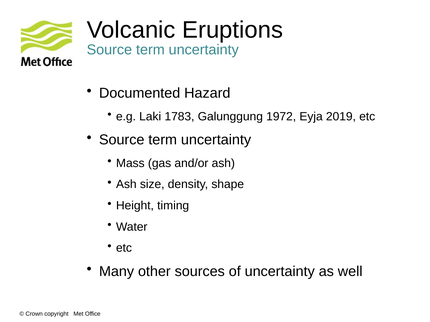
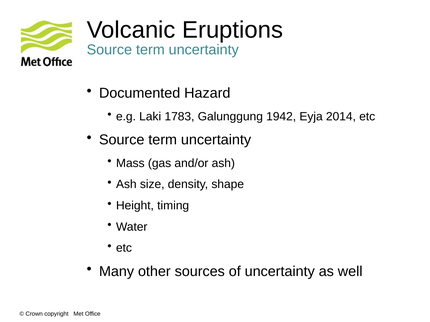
1972: 1972 -> 1942 (281, 117)
2019: 2019 -> 2014 (341, 117)
